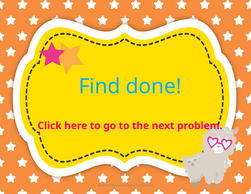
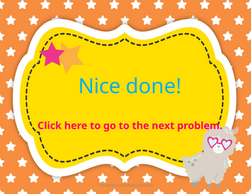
Find: Find -> Nice (100, 86)
